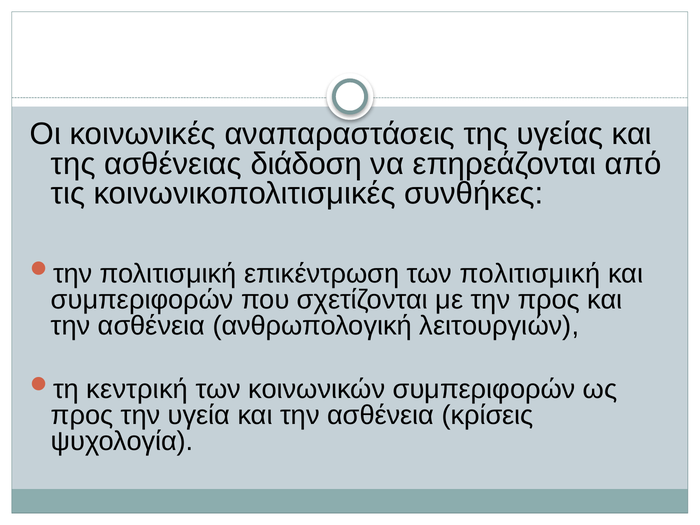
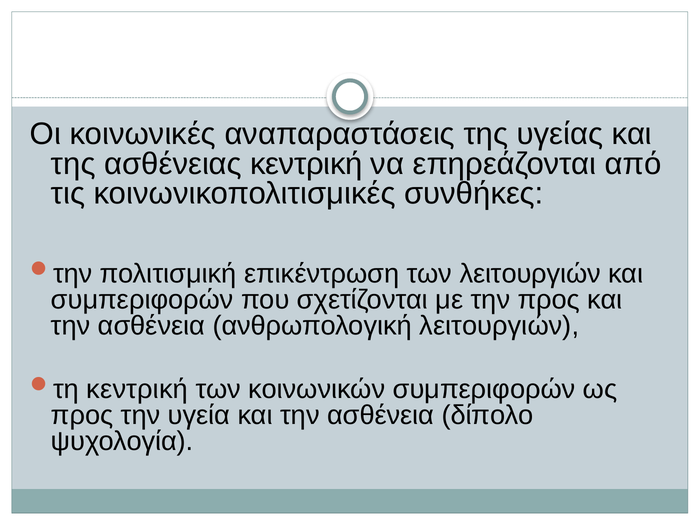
ασθένειας διάδοση: διάδοση -> κεντρική (306, 164)
των πολιτισμική: πολιτισμική -> λειτουργιών (530, 274)
κρίσεις: κρίσεις -> δίπολο (488, 415)
